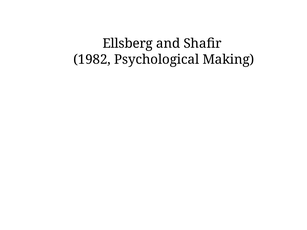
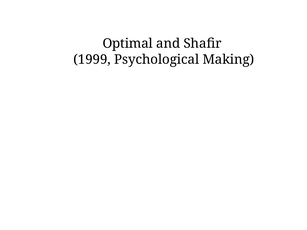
Ellsberg: Ellsberg -> Optimal (128, 44)
1982: 1982 -> 1999 (92, 60)
